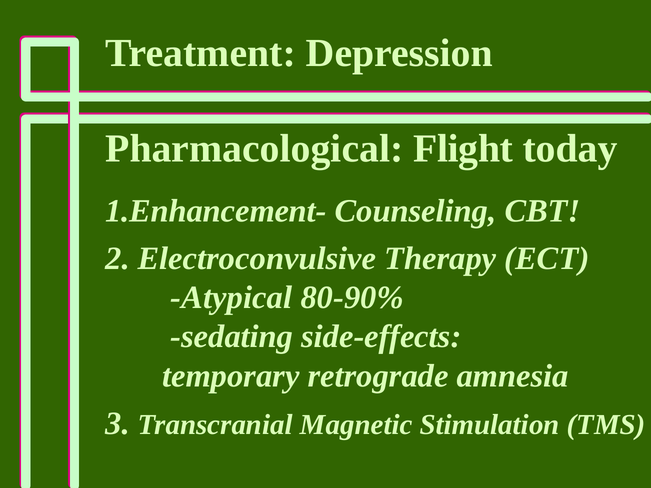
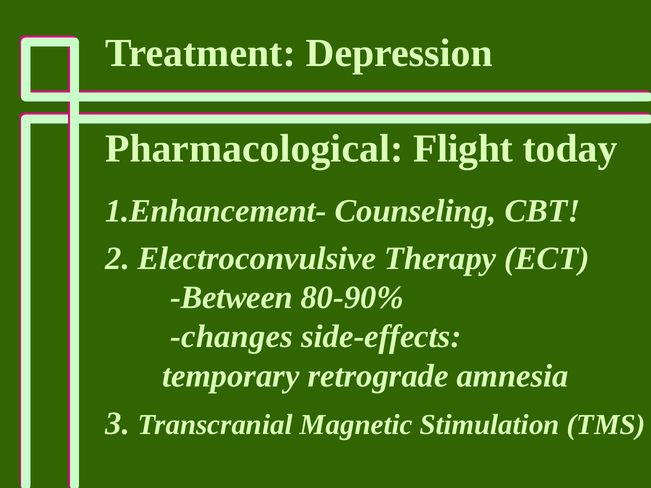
Atypical: Atypical -> Between (232, 298)
sedating: sedating -> changes (232, 337)
